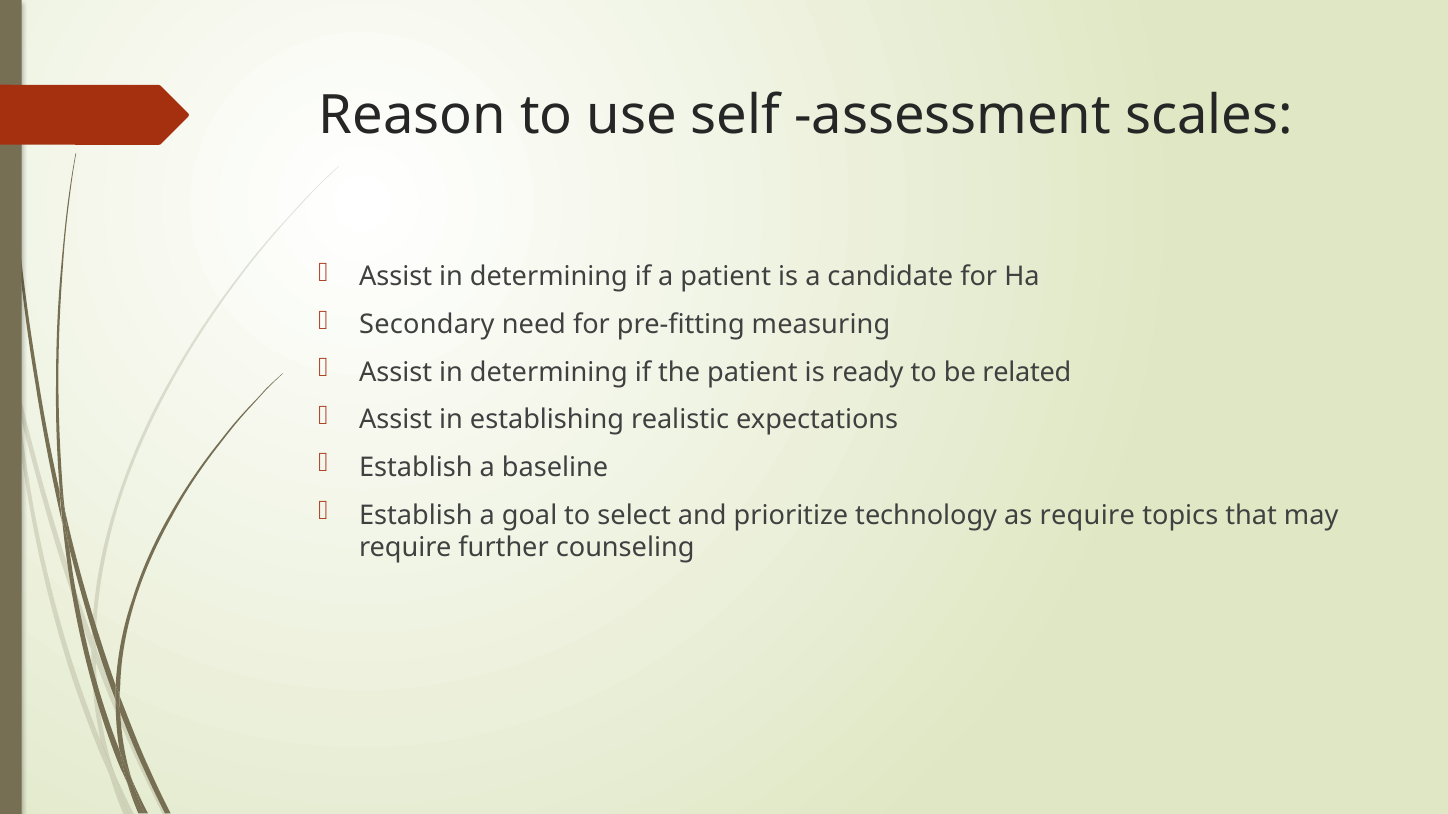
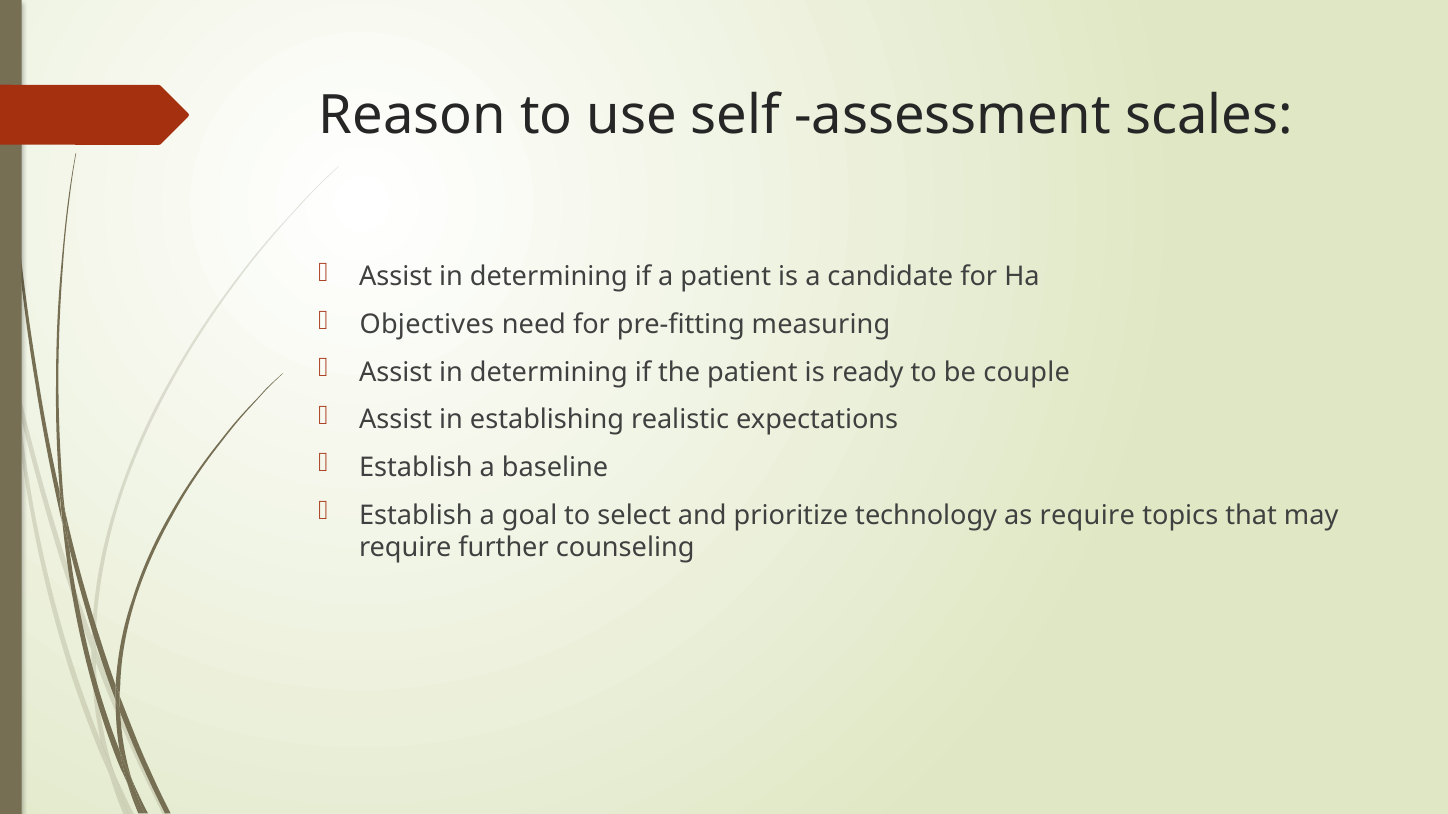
Secondary: Secondary -> Objectives (427, 325)
related: related -> couple (1027, 372)
